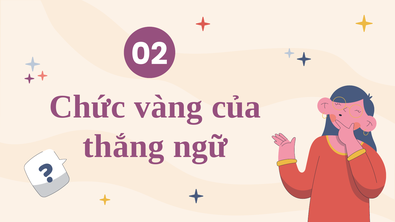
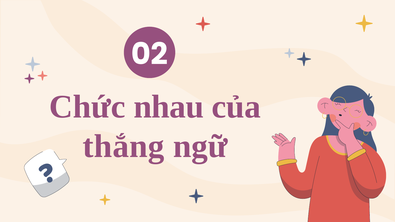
vàng: vàng -> nhau (169, 107)
